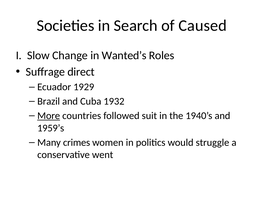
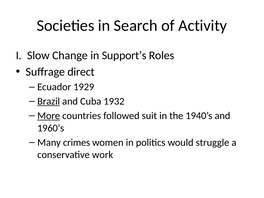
Caused: Caused -> Activity (203, 26)
Wanted’s: Wanted’s -> Support’s (124, 55)
Brazil underline: none -> present (49, 101)
1959’s: 1959’s -> 1960’s (51, 128)
went: went -> work (103, 155)
